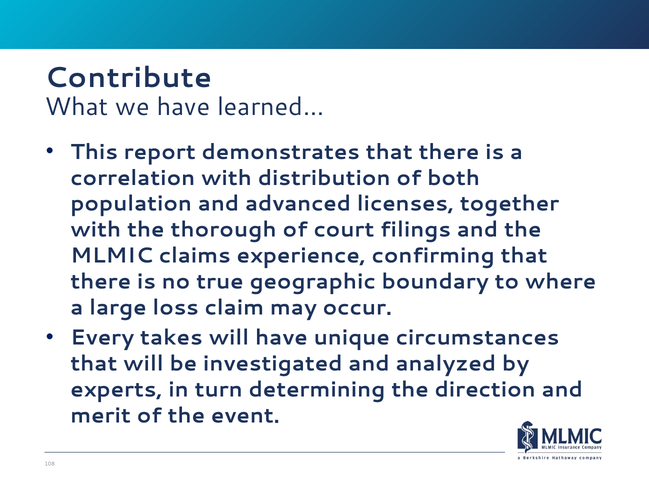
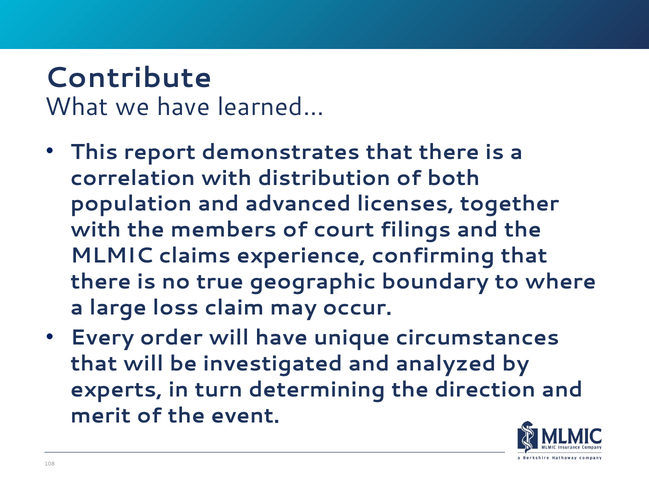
thorough: thorough -> members (223, 230)
takes: takes -> order (171, 338)
